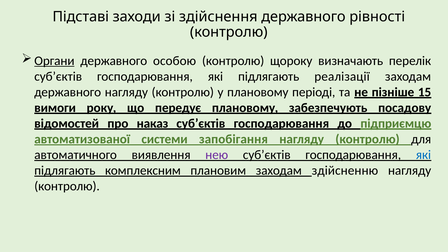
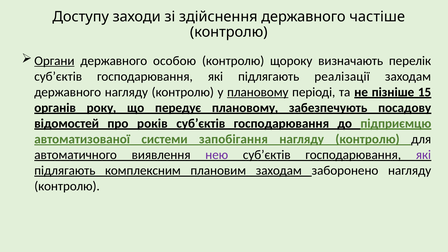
Підставі: Підставі -> Доступу (81, 17)
рівності: рівності -> частіше (377, 17)
плановому underline: none -> present (258, 92)
вимоги: вимоги -> органів (55, 108)
наказ: наказ -> років (152, 123)
які colour: blue -> purple (423, 155)
здійсненню: здійсненню -> заборонено (345, 171)
